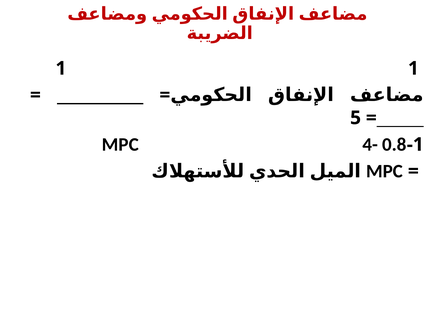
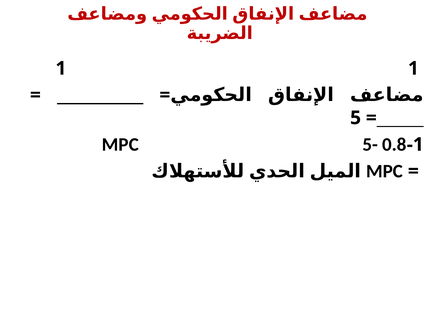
4-: 4- -> 5- (370, 144)
